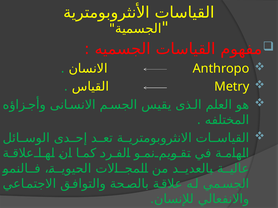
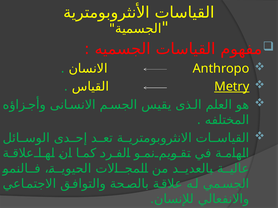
Metry underline: none -> present (232, 87)
